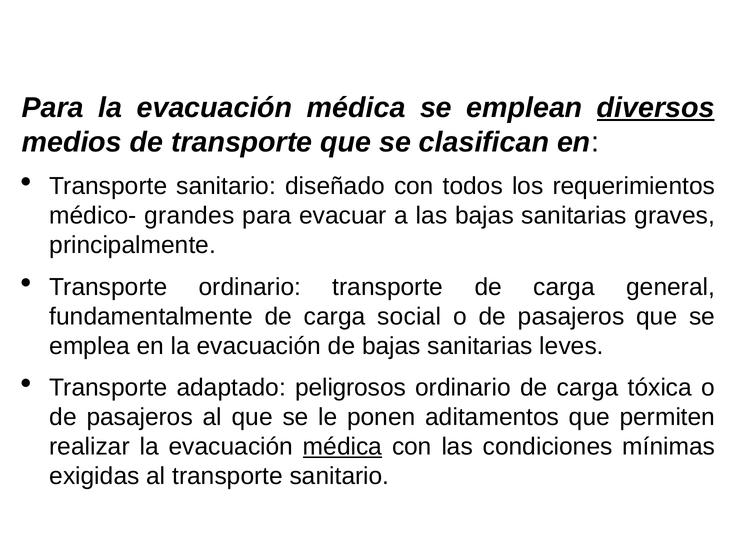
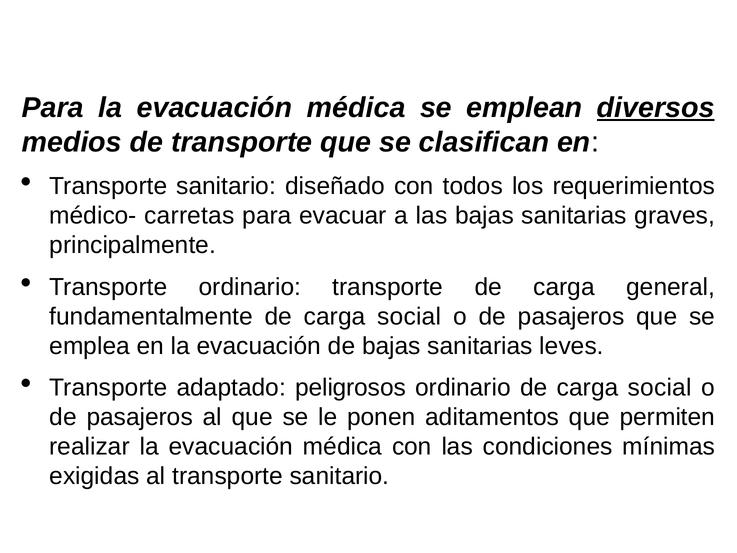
grandes: grandes -> carretas (189, 216)
ordinario de carga tóxica: tóxica -> social (660, 388)
médica underline: present -> none (343, 446)
